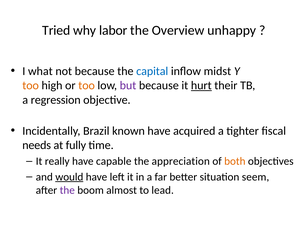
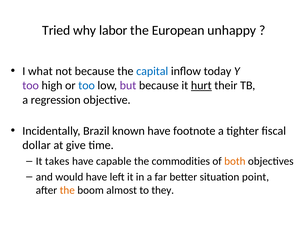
Overview: Overview -> European (178, 30)
midst: midst -> today (217, 71)
too colour: orange -> purple (31, 85)
too colour: orange -> blue (87, 85)
acquired: acquired -> footnote (194, 131)
needs: needs -> dollar (37, 145)
fully: fully -> give (76, 145)
really: really -> takes (57, 161)
appreciation: appreciation -> commodities (181, 161)
would underline: present -> none (69, 177)
seem: seem -> point (256, 177)
the colour: purple -> orange (67, 190)
lead: lead -> they (163, 190)
